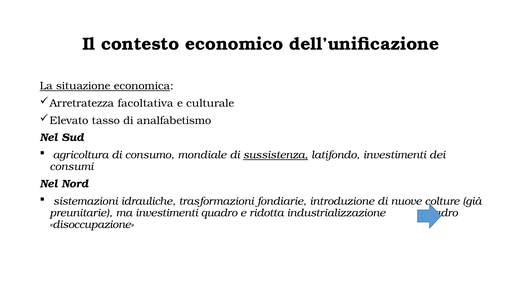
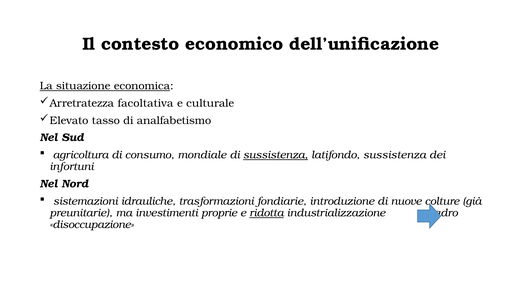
latifondo investimenti: investimenti -> sussistenza (395, 155)
consumi: consumi -> infortuni (72, 167)
investimenti quadro: quadro -> proprie (219, 213)
ridotta underline: none -> present (267, 213)
